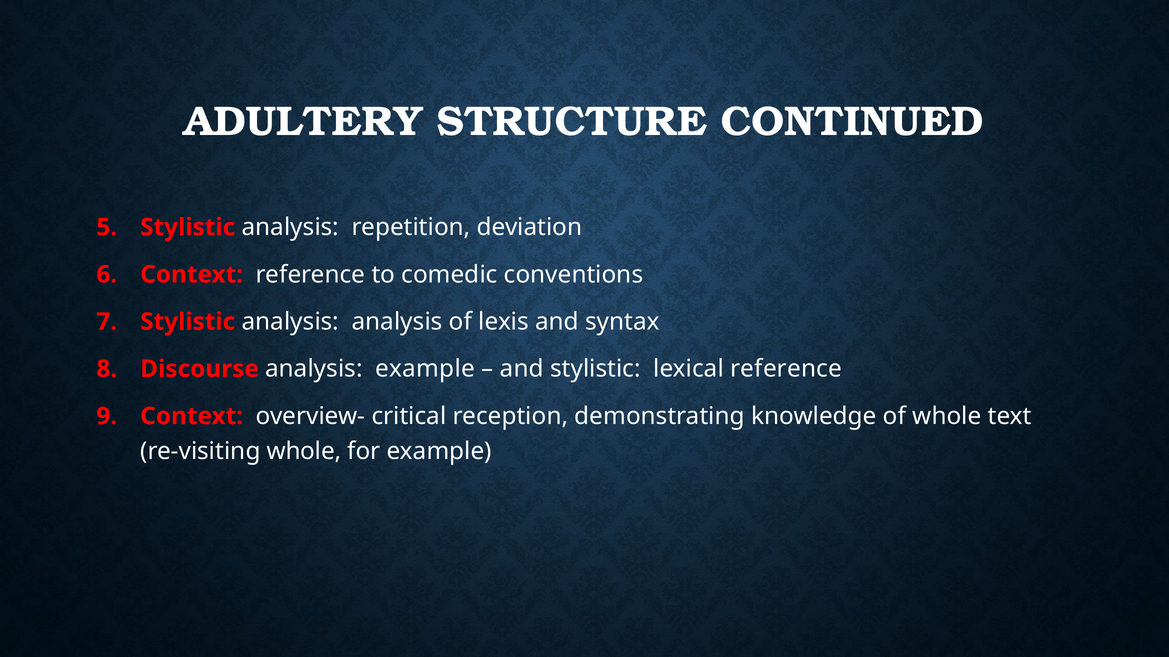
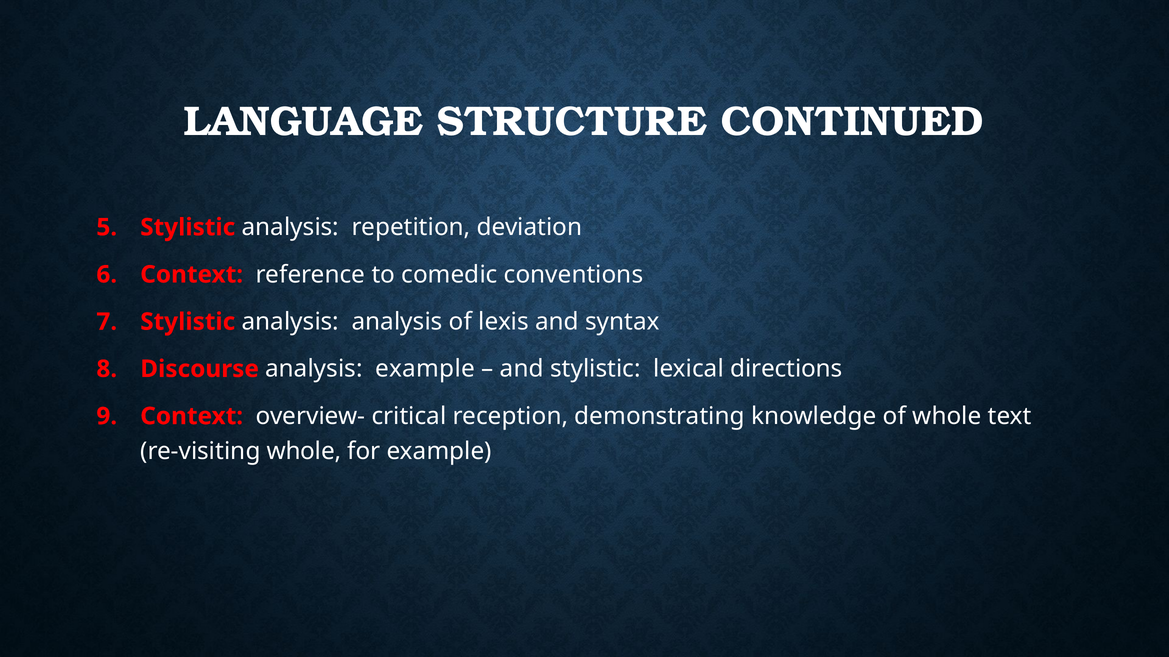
ADULTERY: ADULTERY -> LANGUAGE (303, 122)
lexical reference: reference -> directions (786, 369)
